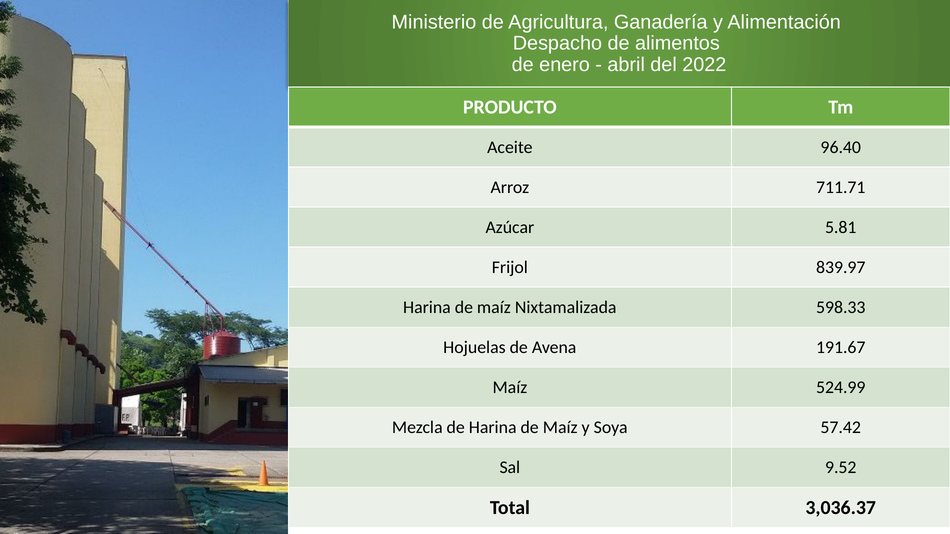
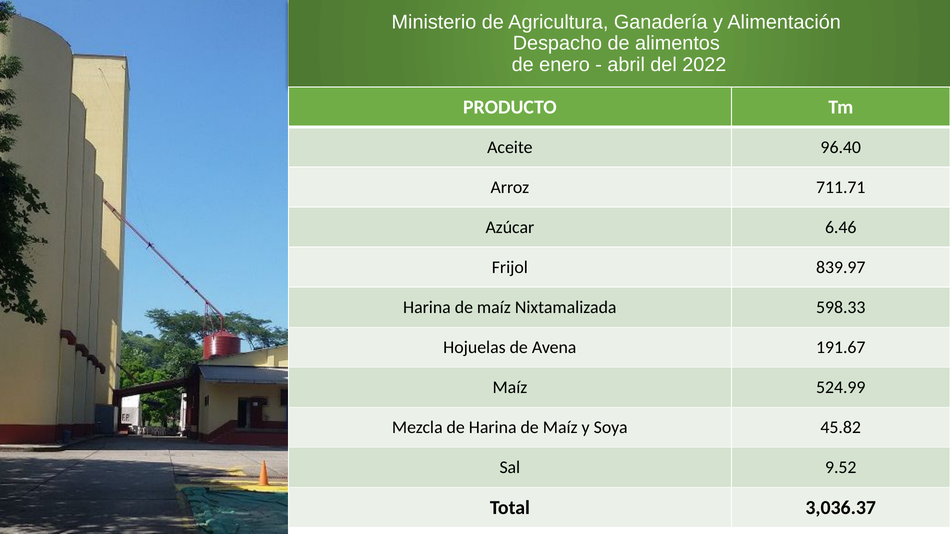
5.81: 5.81 -> 6.46 (841, 227)
57.42: 57.42 -> 45.82 (841, 428)
